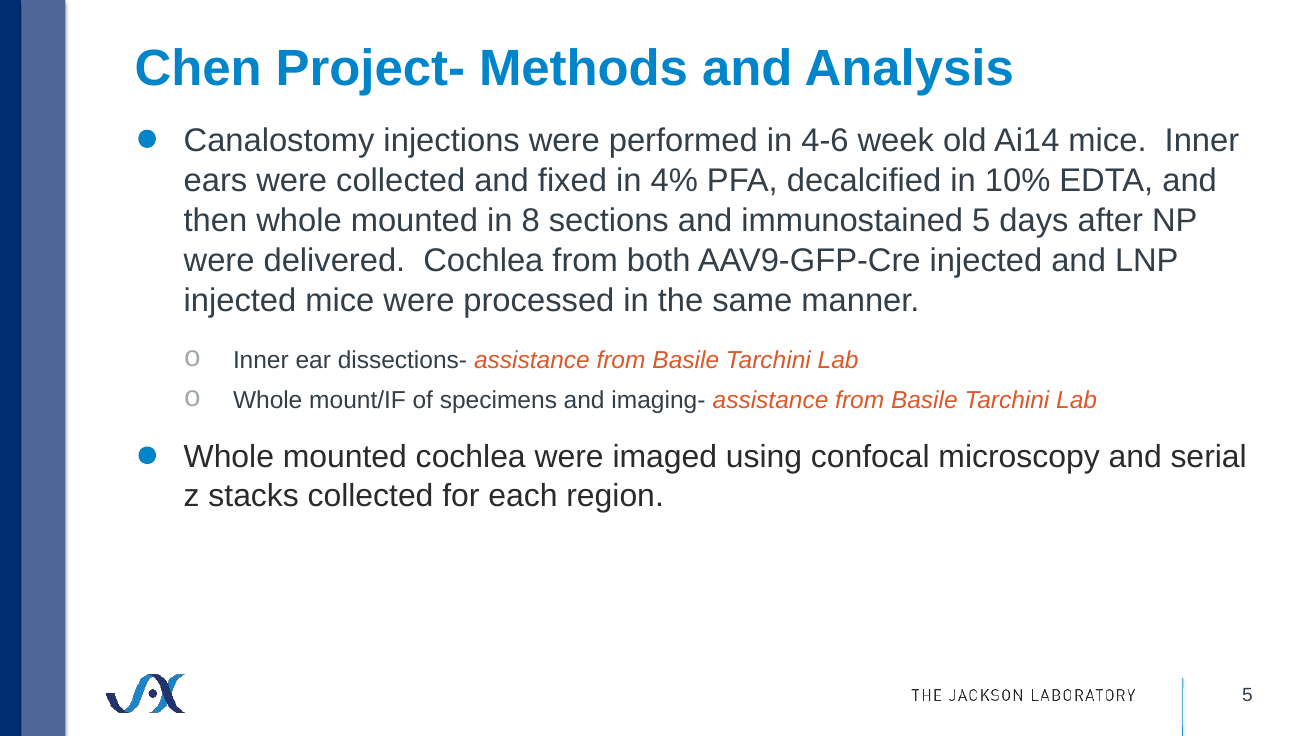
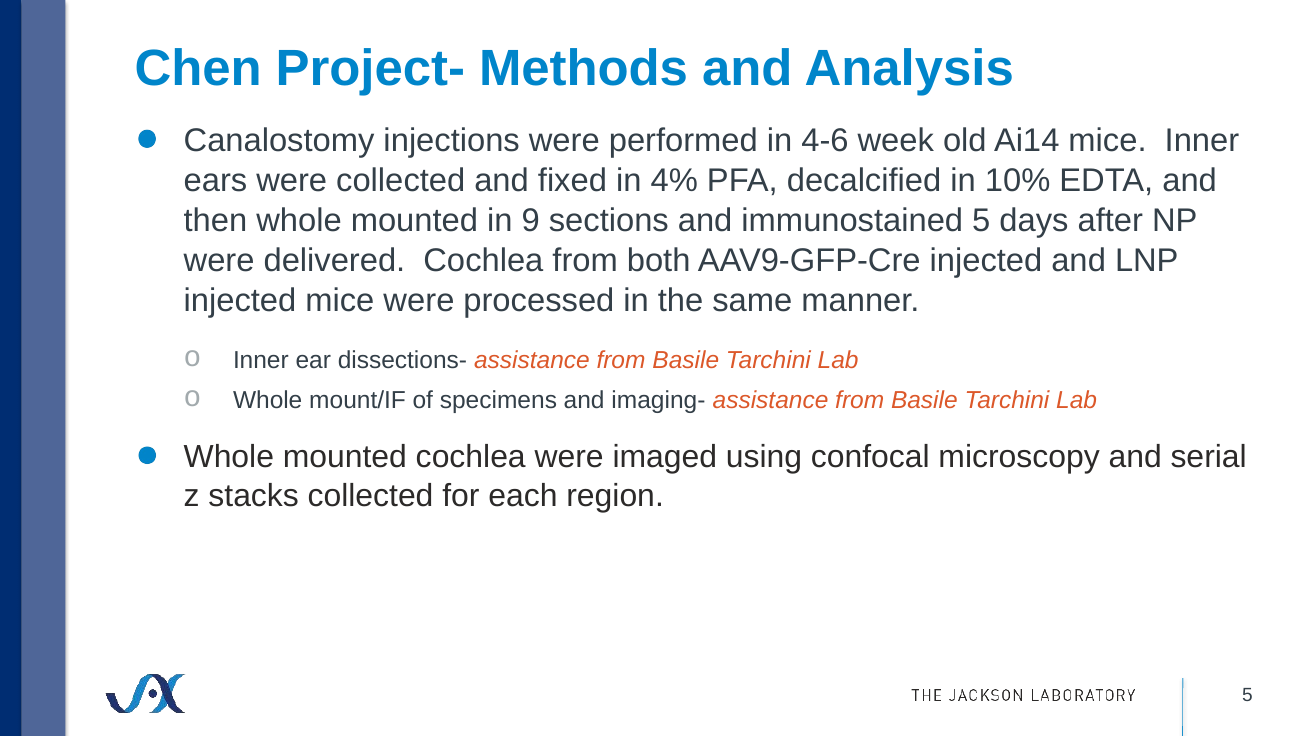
8: 8 -> 9 (531, 221)
